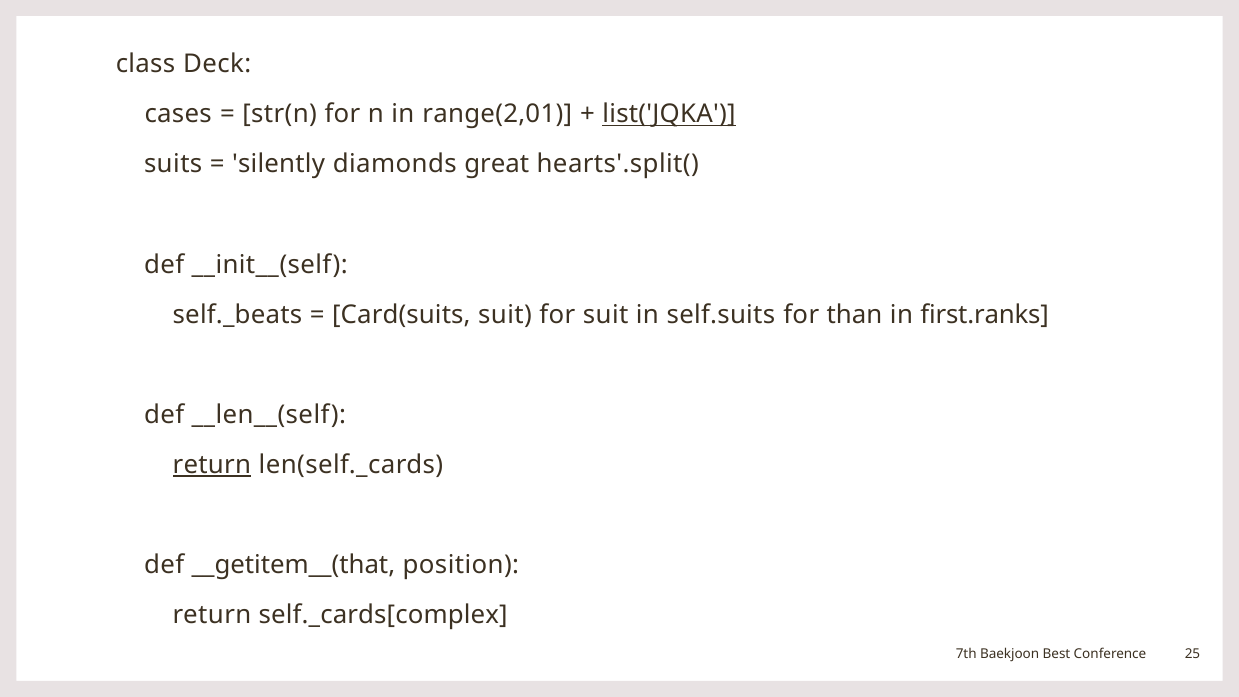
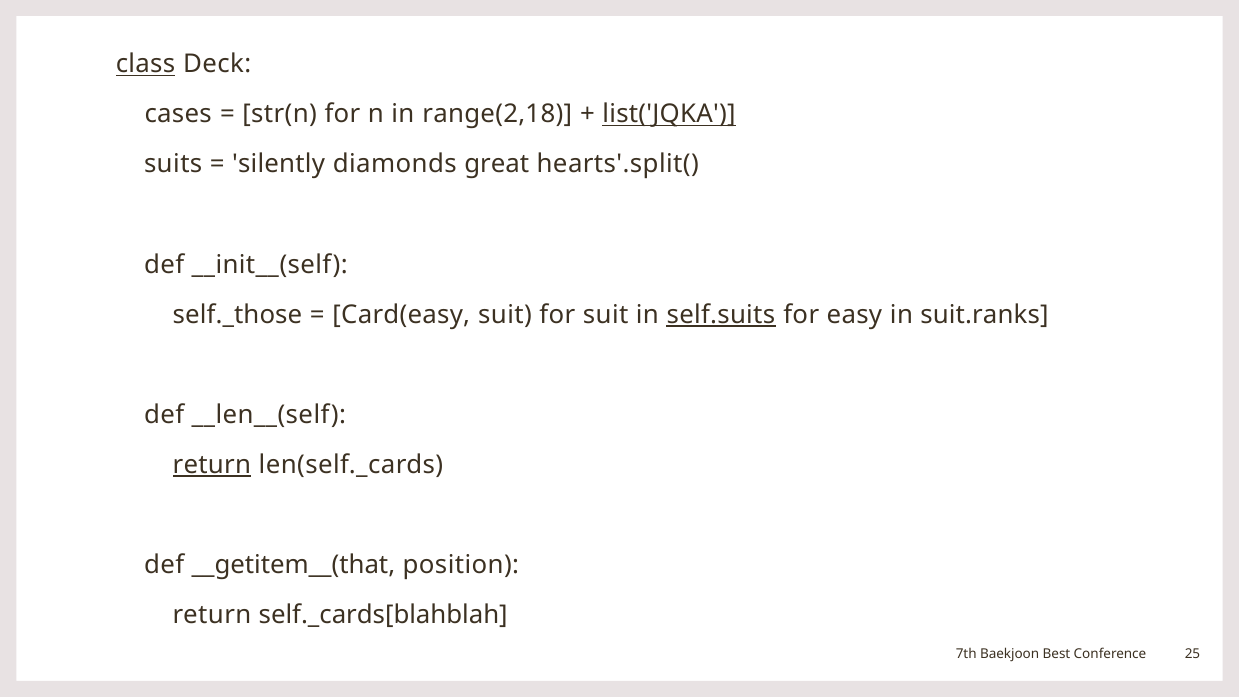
class underline: none -> present (145, 64)
range(2,01: range(2,01 -> range(2,18 (497, 114)
self._beats: self._beats -> self._those (237, 315)
Card(suits: Card(suits -> Card(easy (401, 315)
self.suits underline: none -> present (721, 315)
than: than -> easy (854, 315)
first.ranks: first.ranks -> suit.ranks (984, 315)
self._cards[complex: self._cards[complex -> self._cards[blahblah (383, 615)
